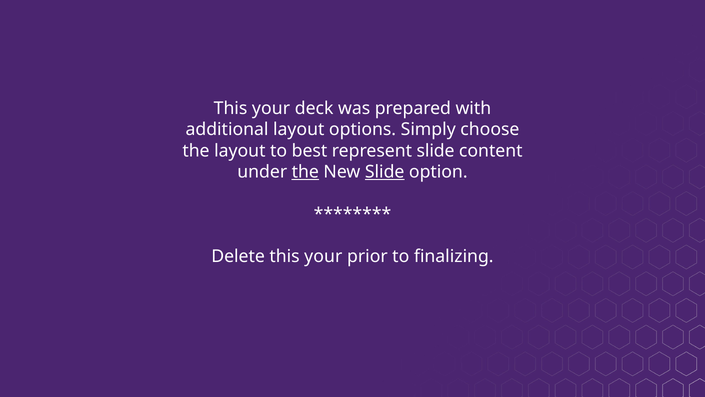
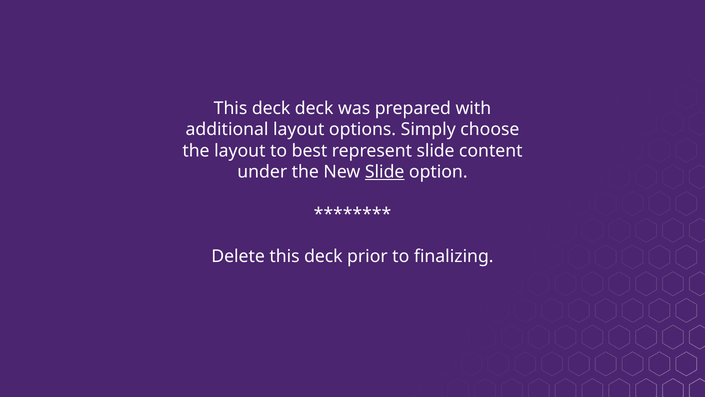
your: your -> deck (271, 108)
the underline: present -> none (305, 172)
Delete this your: your -> deck (323, 256)
